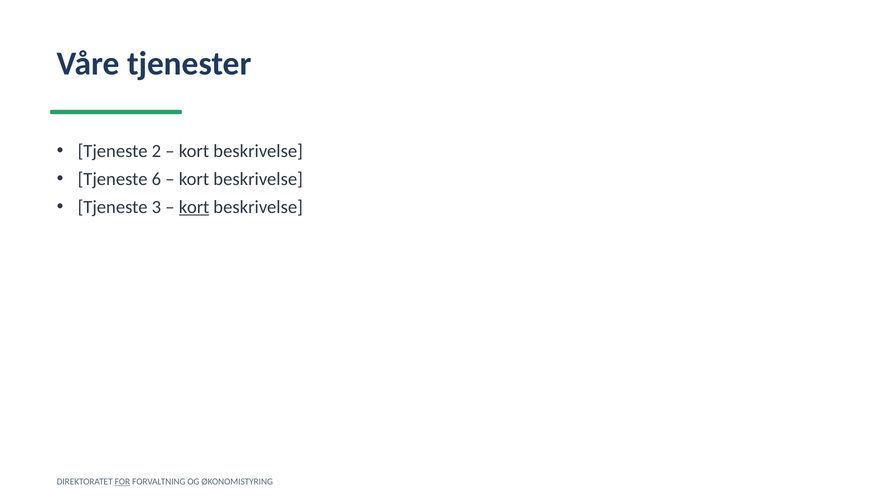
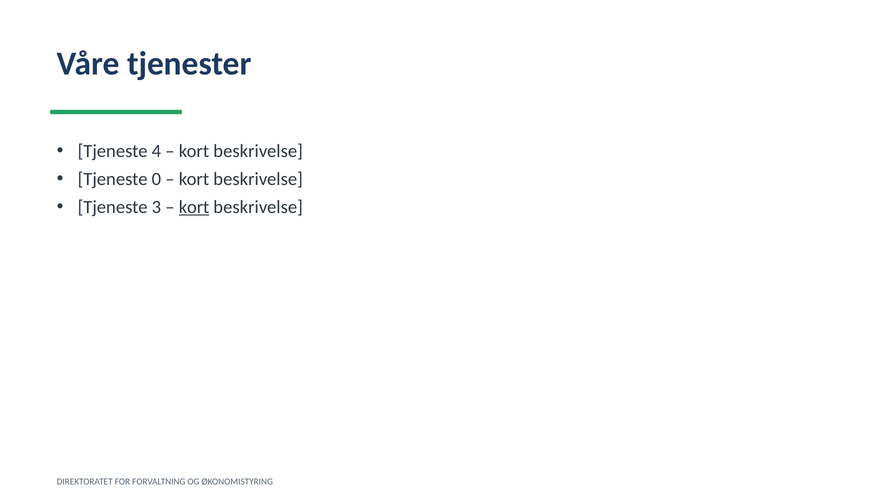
2: 2 -> 4 (156, 151)
6: 6 -> 0 (156, 179)
FOR underline: present -> none (122, 481)
